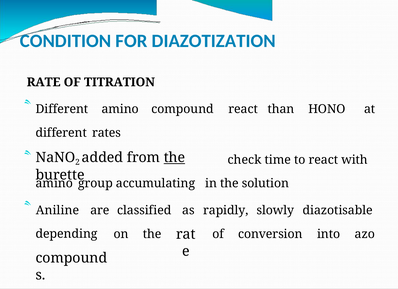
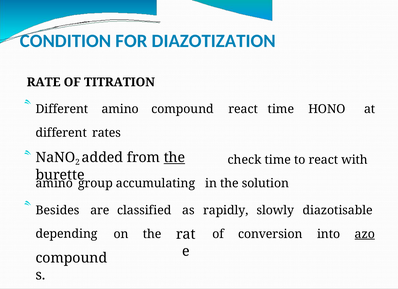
react than: than -> time (281, 109)
Aniline: Aniline -> Besides (58, 211)
azo underline: none -> present (365, 234)
